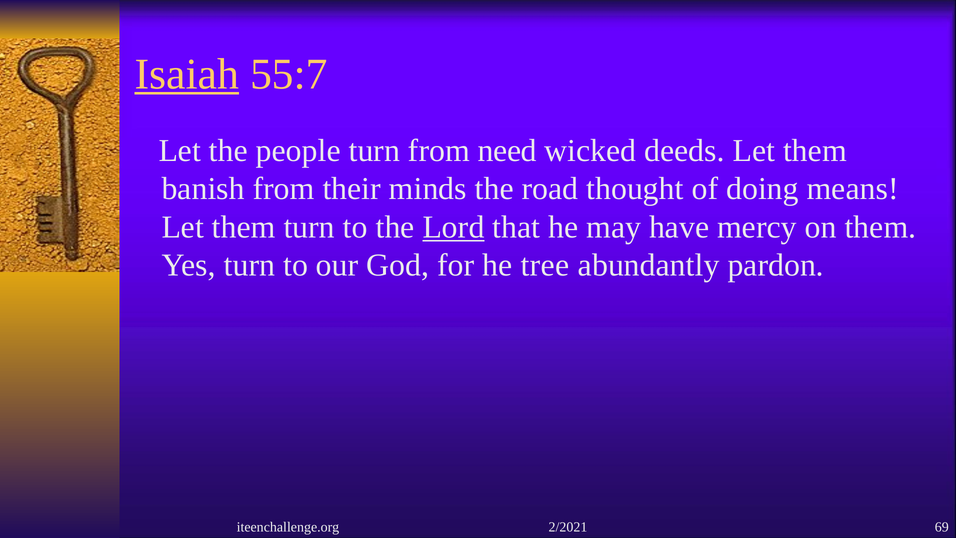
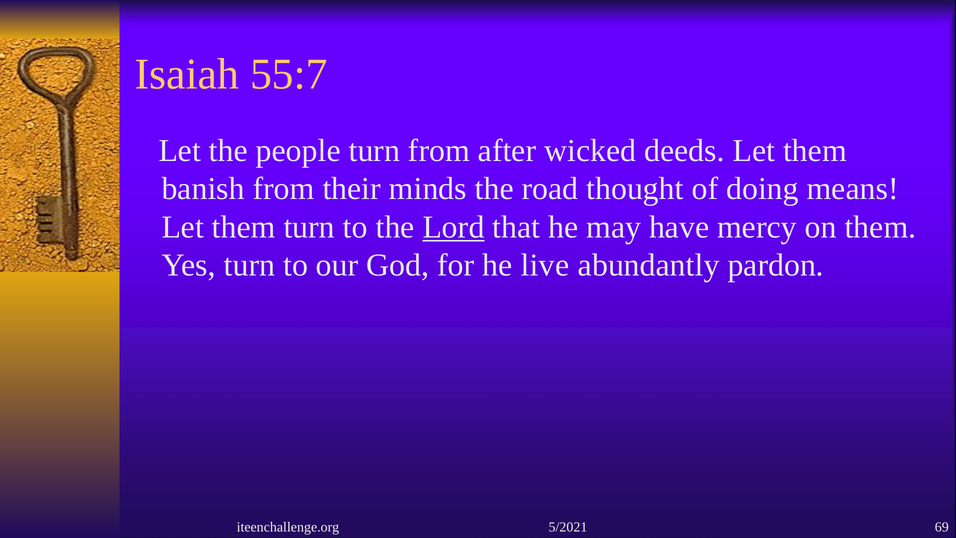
Isaiah underline: present -> none (187, 74)
need: need -> after (507, 150)
tree: tree -> live (545, 265)
2/2021: 2/2021 -> 5/2021 (568, 527)
